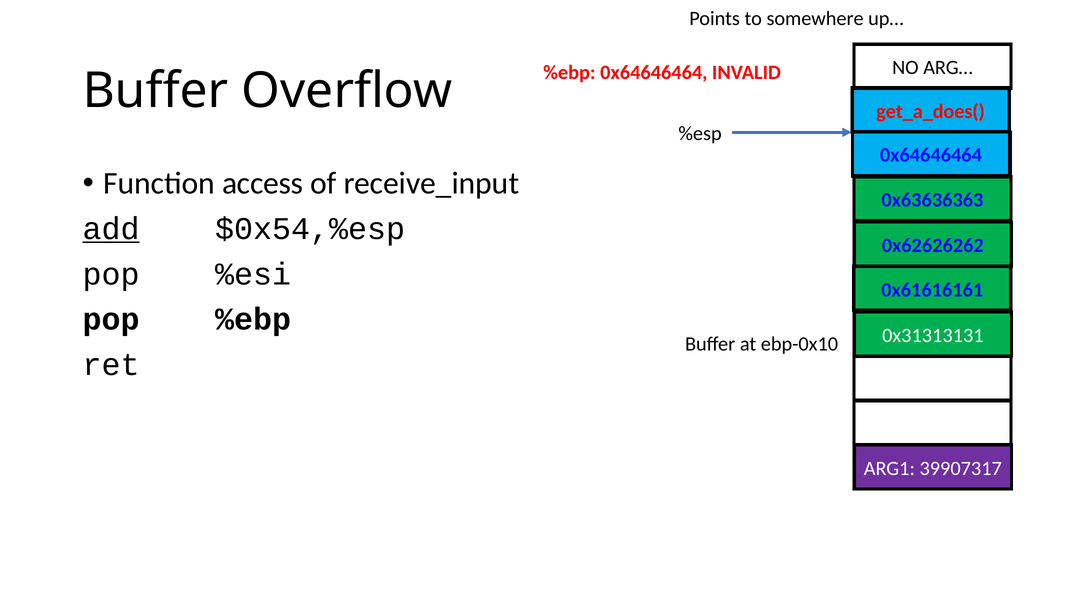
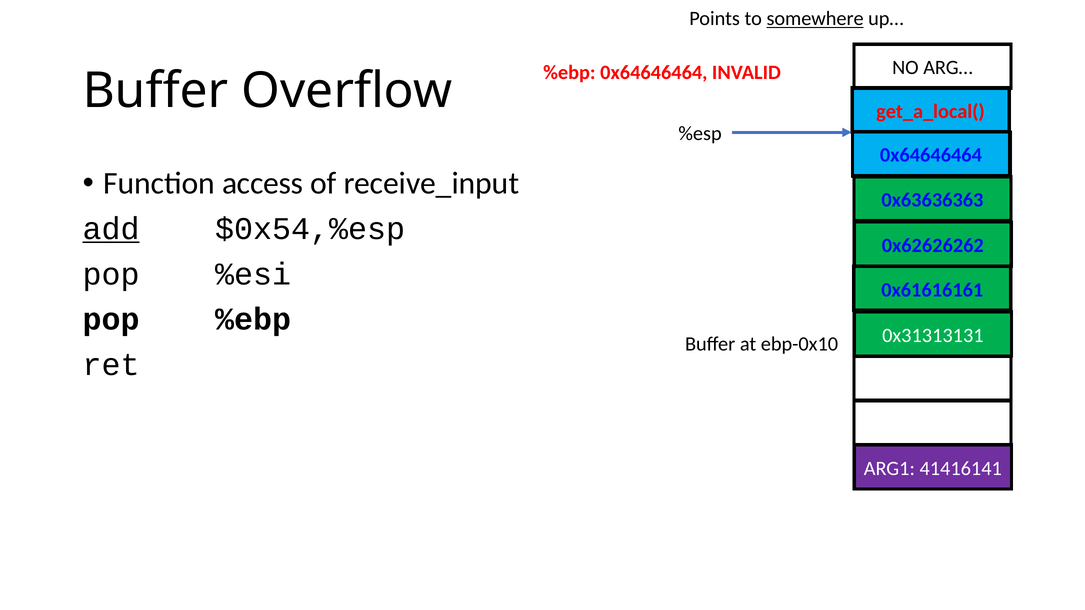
somewhere underline: none -> present (815, 19)
get_a_does(: get_a_does( -> get_a_local( (931, 112)
39907317: 39907317 -> 41416141 (961, 469)
